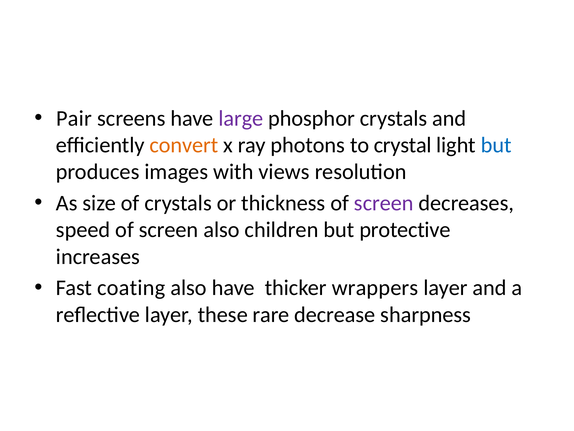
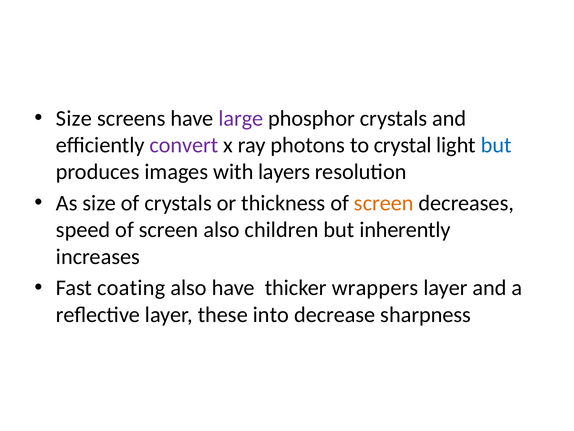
Pair: Pair -> Size (74, 118)
convert colour: orange -> purple (184, 145)
views: views -> layers (284, 172)
screen colour: purple -> orange (384, 203)
protective: protective -> inherently (405, 230)
rare: rare -> into (271, 314)
